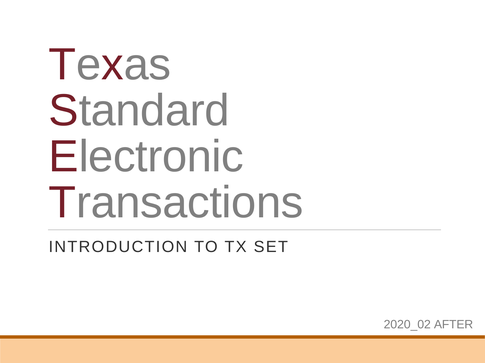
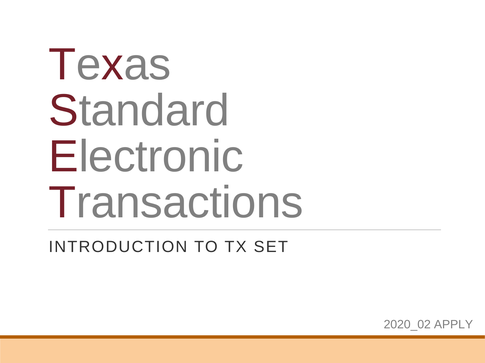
AFTER: AFTER -> APPLY (453, 325)
